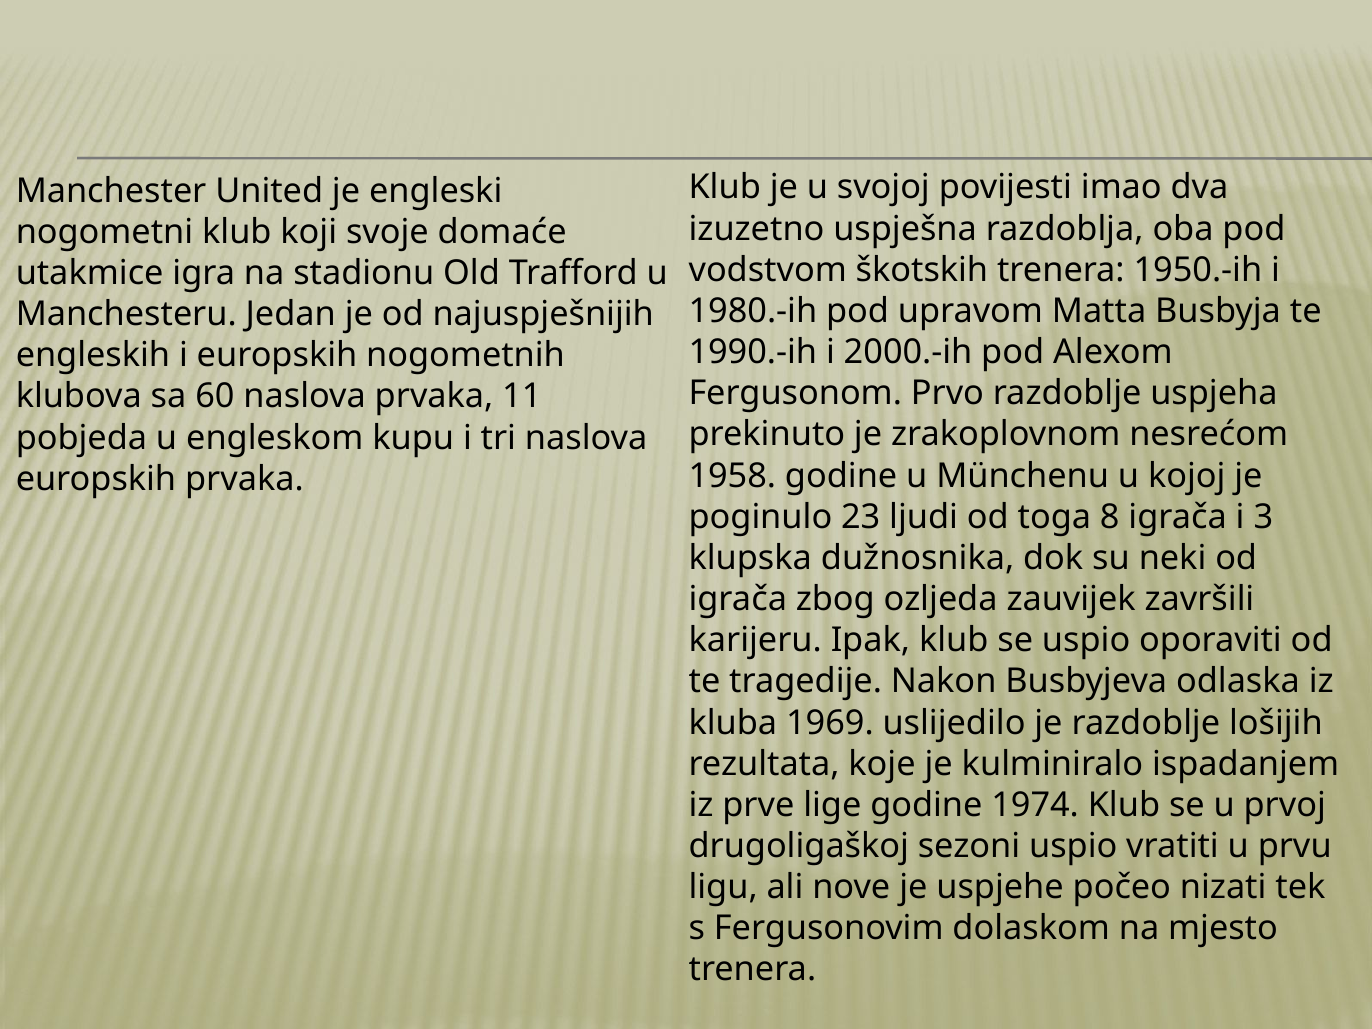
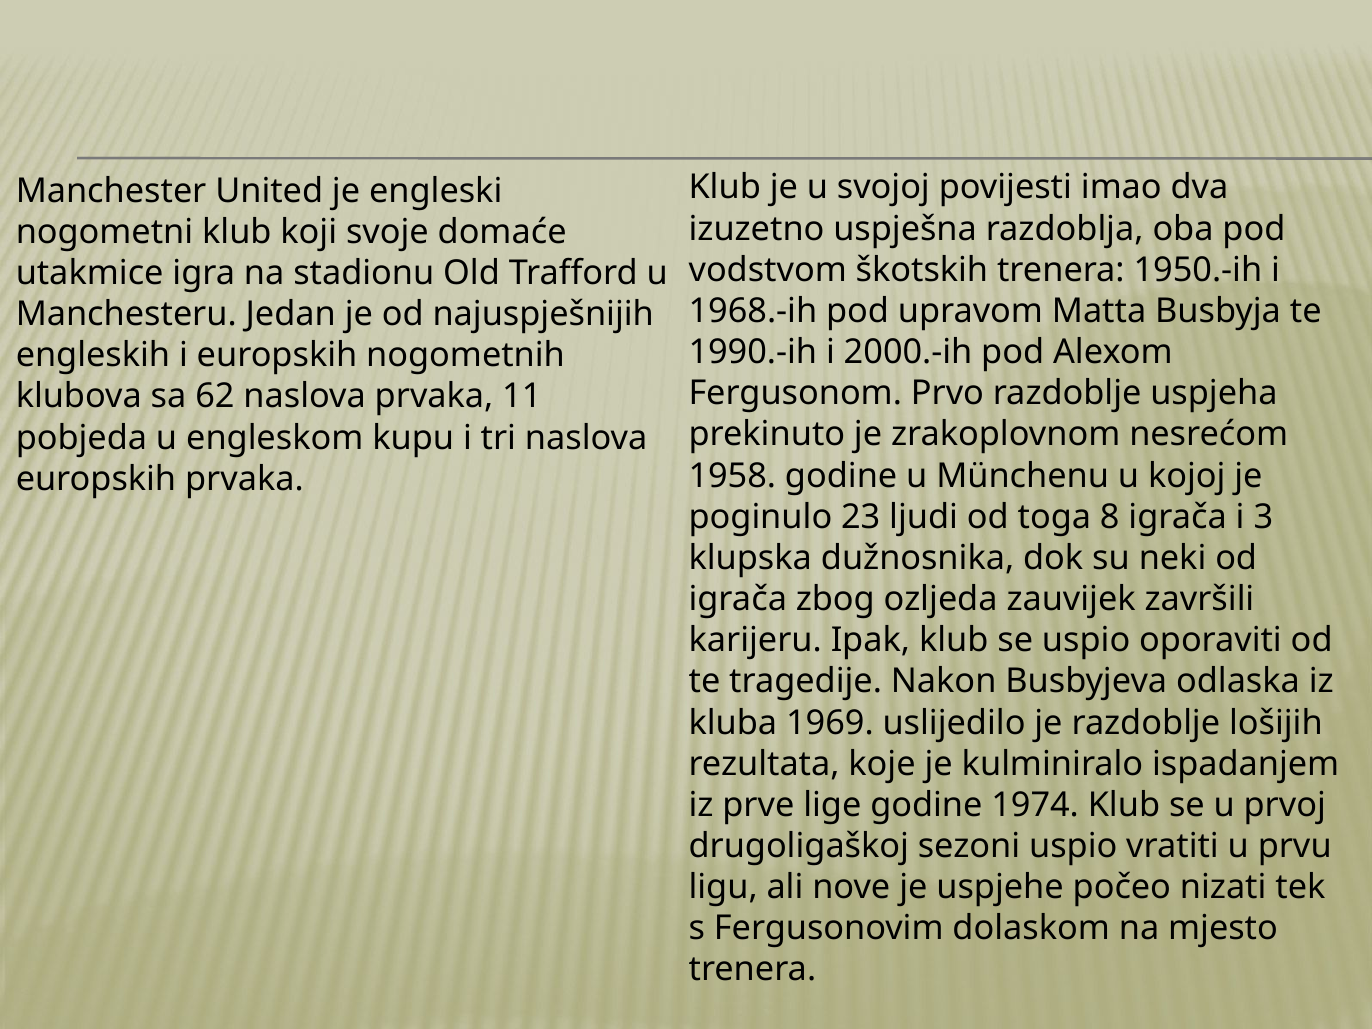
1980.-ih: 1980.-ih -> 1968.-ih (753, 311)
60: 60 -> 62 (215, 397)
